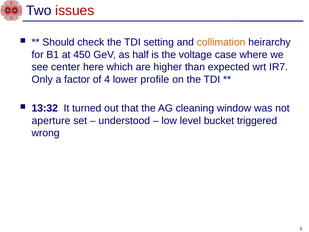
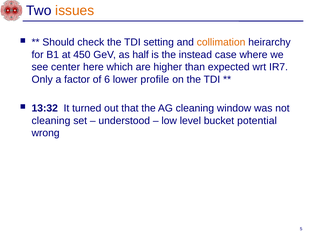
issues colour: red -> orange (75, 11)
voltage: voltage -> instead (195, 55)
4: 4 -> 6 (107, 79)
aperture: aperture -> cleaning (51, 121)
triggered: triggered -> potential (257, 121)
